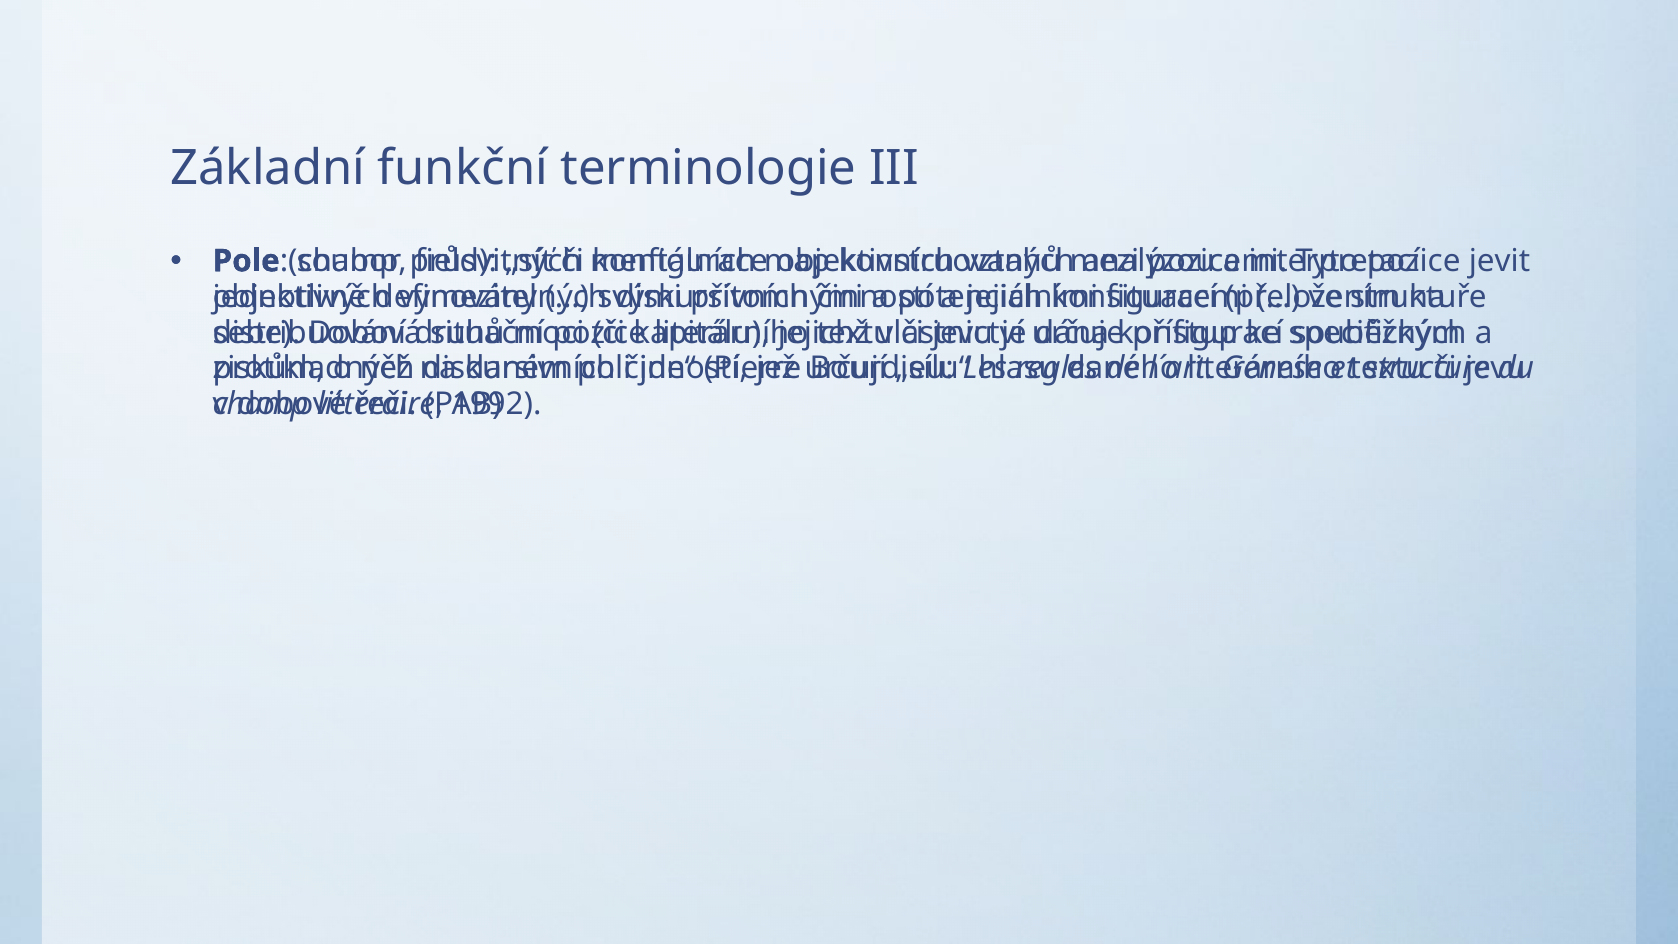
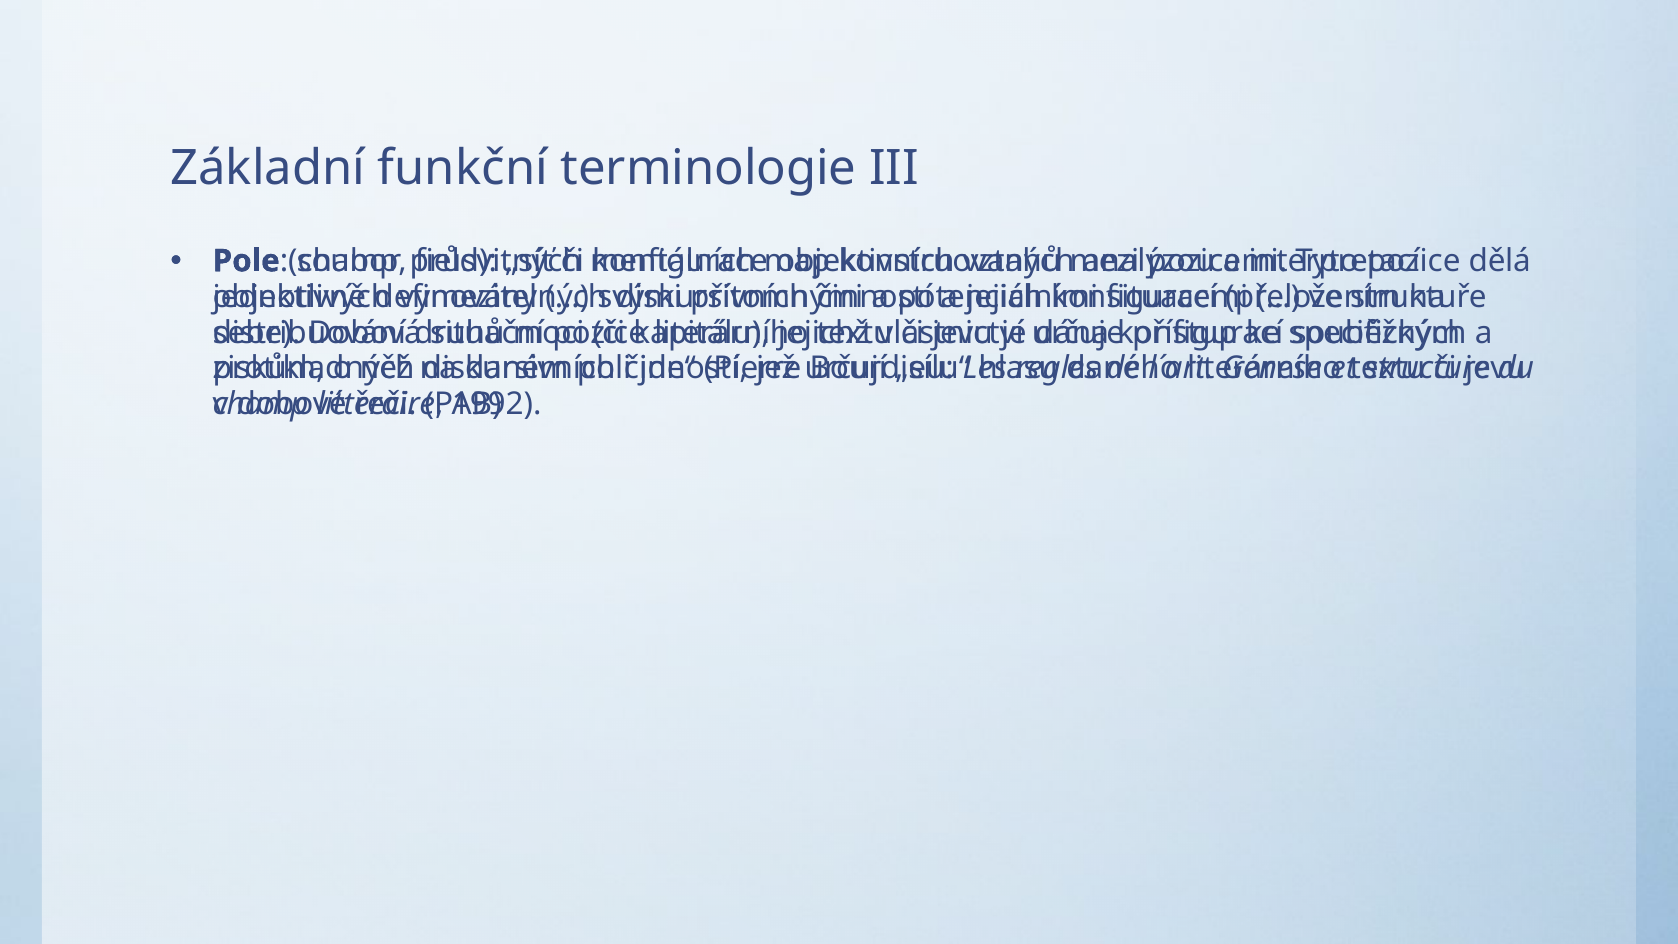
jevit: jevit -> dělá (1500, 261)
